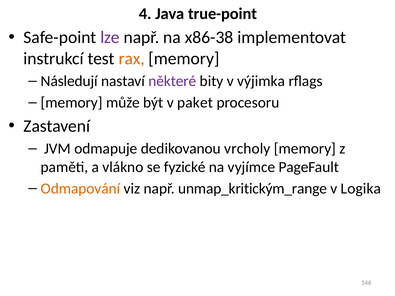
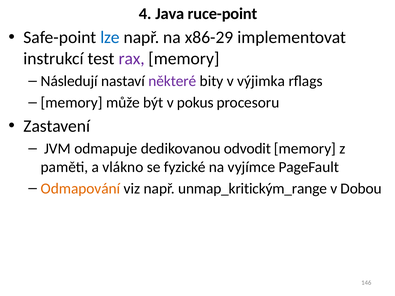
true-point: true-point -> ruce-point (223, 14)
lze colour: purple -> blue (110, 37)
x86-38: x86-38 -> x86-29 (209, 37)
rax colour: orange -> purple (132, 59)
paket: paket -> pokus (195, 103)
vrcholy: vrcholy -> odvodit (247, 149)
Logika: Logika -> Dobou (361, 189)
